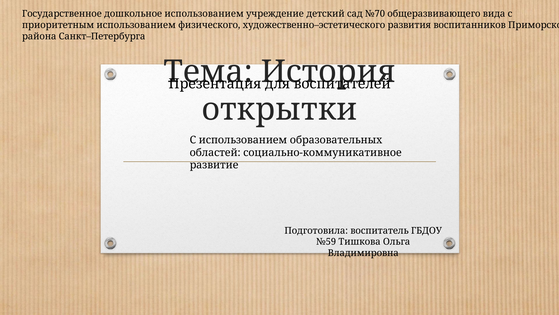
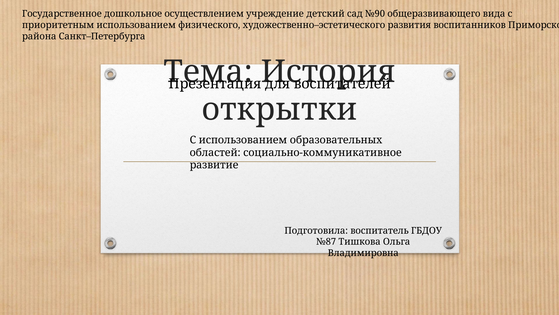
дошкольное использованием: использованием -> осуществлением (204, 14)
№70: №70 -> №90 (375, 14)
№59: №59 -> №87 (326, 241)
